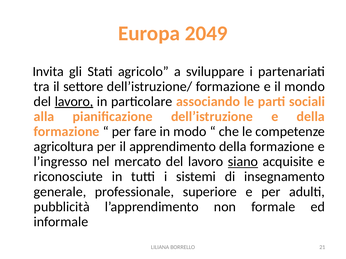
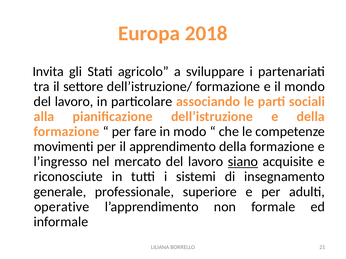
2049: 2049 -> 2018 (206, 33)
lavoro underline: present -> none (74, 102)
agricoltura: agricoltura -> movimenti (64, 147)
pubblicità: pubblicità -> operative (62, 207)
